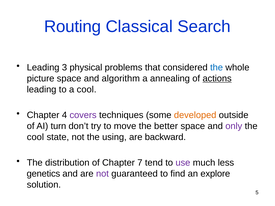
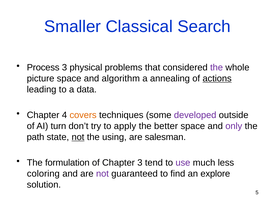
Routing: Routing -> Smaller (72, 27)
Leading: Leading -> Process (43, 68)
the colour: blue -> purple (217, 68)
a cool: cool -> data (87, 90)
covers colour: purple -> orange (83, 115)
developed colour: orange -> purple (195, 115)
move: move -> apply (125, 126)
cool: cool -> path (36, 137)
not underline: none -> present (78, 137)
backward: backward -> salesman (165, 137)
distribution: distribution -> formulation (67, 163)
Chapter 7: 7 -> 3 (140, 163)
genetics: genetics -> coloring (43, 174)
